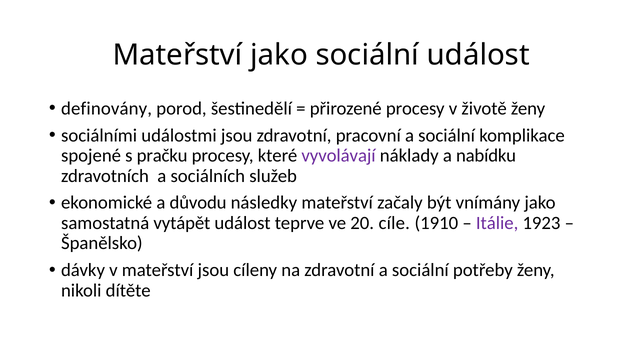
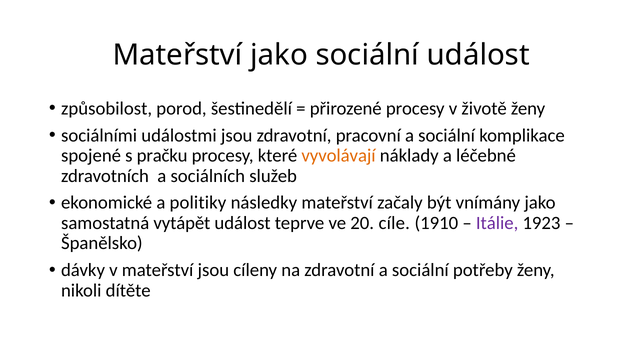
definovány: definovány -> způsobilost (107, 109)
vyvolávají colour: purple -> orange (339, 156)
nabídku: nabídku -> léčebné (486, 156)
důvodu: důvodu -> politiky (198, 203)
